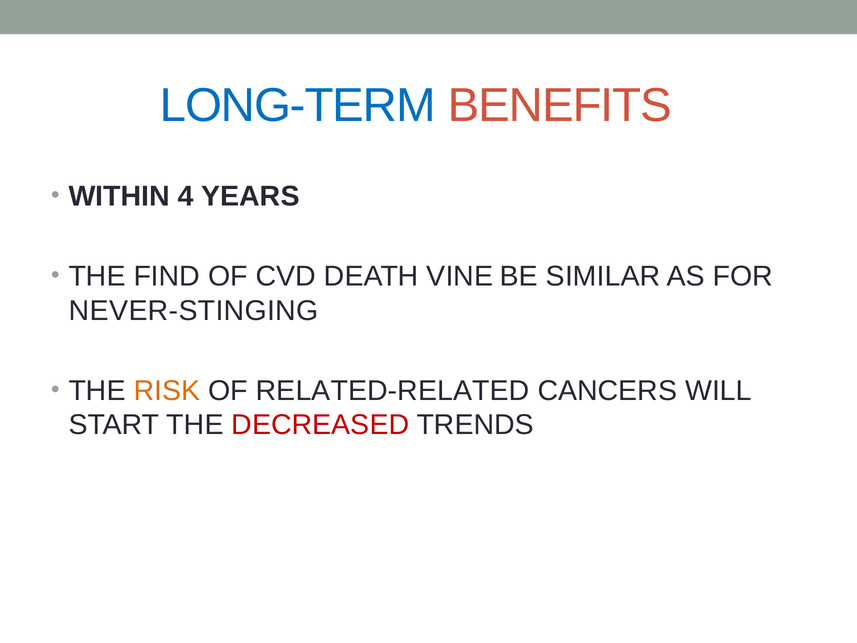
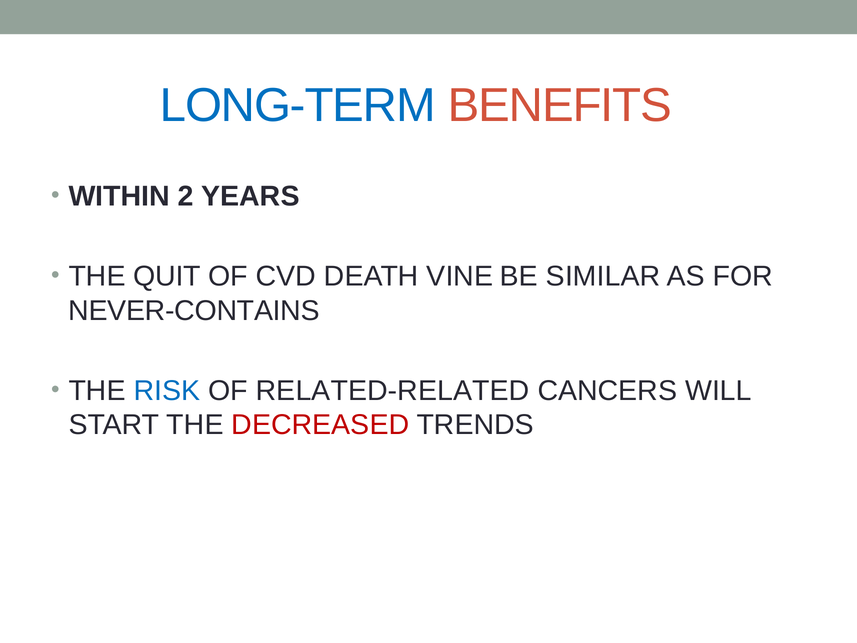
4: 4 -> 2 (186, 196)
FIND: FIND -> QUIT (167, 276)
NEVER-STINGING: NEVER-STINGING -> NEVER-CONTAINS (194, 311)
RISK colour: orange -> blue (167, 391)
